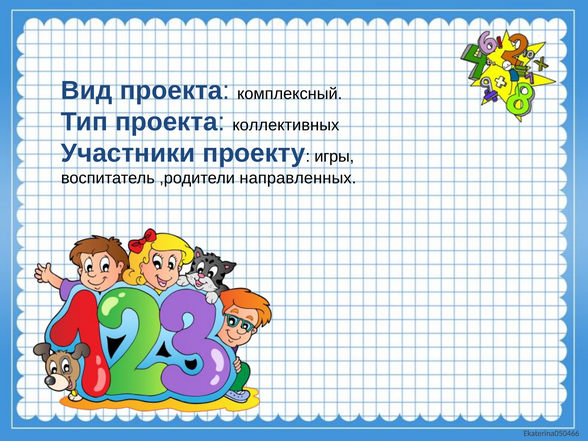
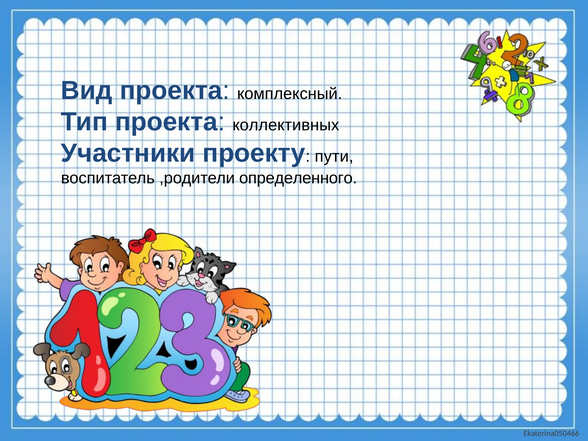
игры: игры -> пути (334, 157)
направленных: направленных -> определенного (298, 178)
